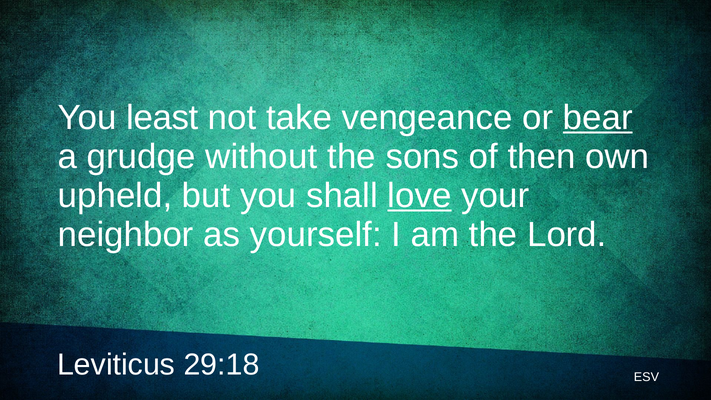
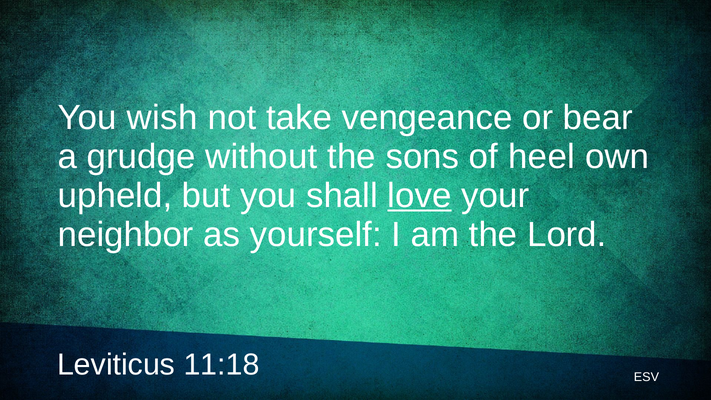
least: least -> wish (162, 118)
bear underline: present -> none (598, 118)
then: then -> heel (542, 157)
29:18: 29:18 -> 11:18 (222, 365)
